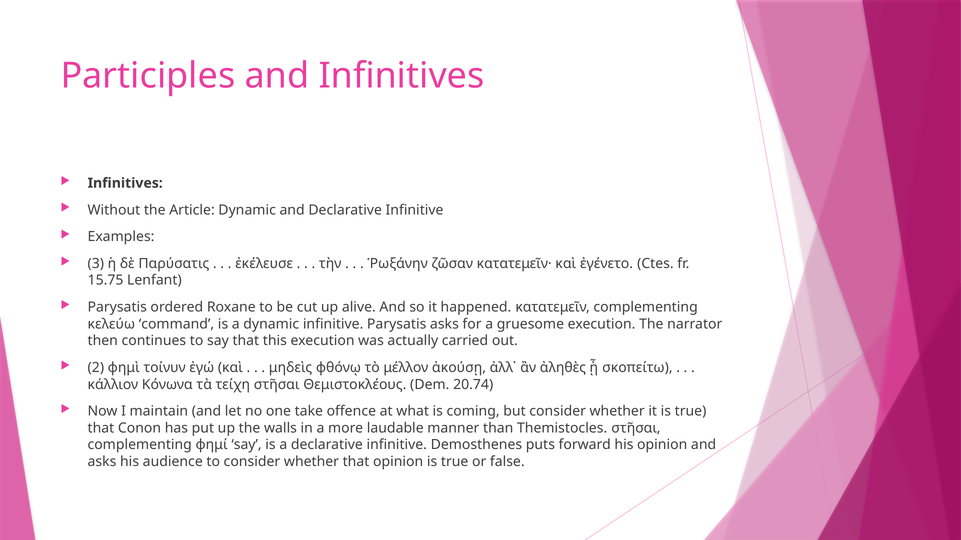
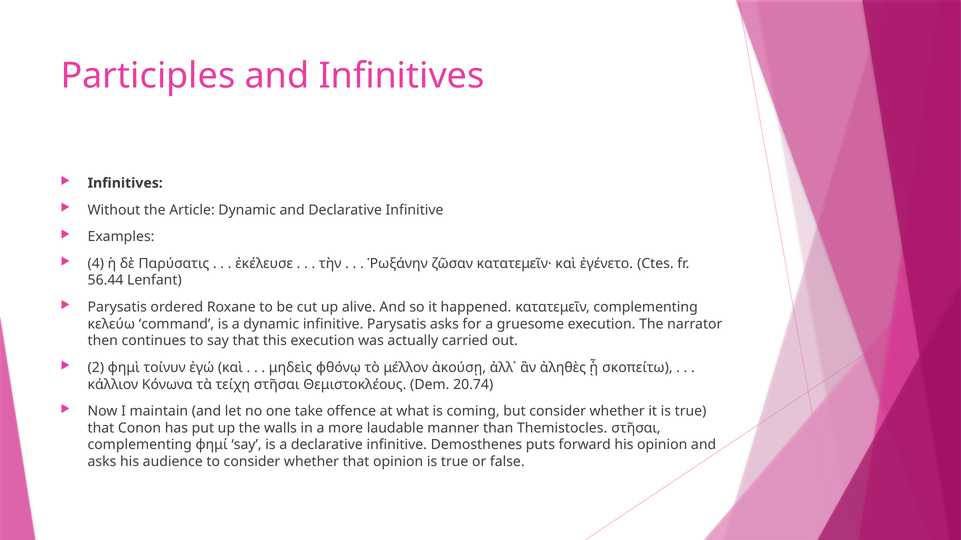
3: 3 -> 4 (96, 264)
15.75: 15.75 -> 56.44 (106, 281)
